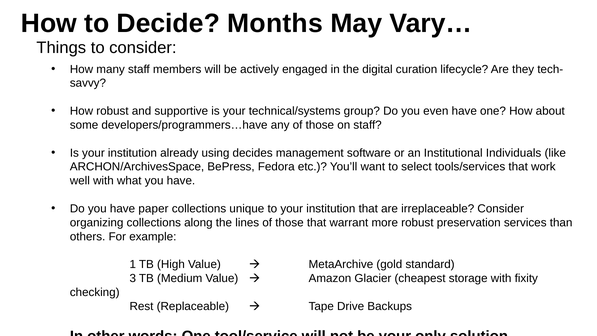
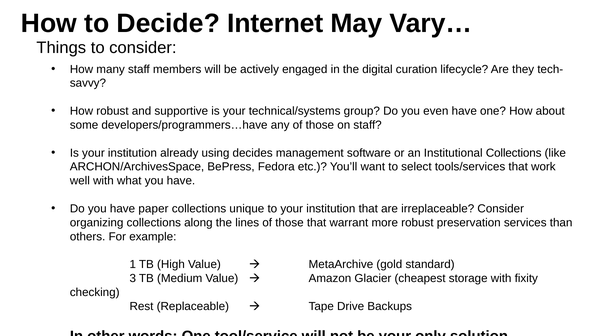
Months: Months -> Internet (275, 23)
Institutional Individuals: Individuals -> Collections (514, 153)
